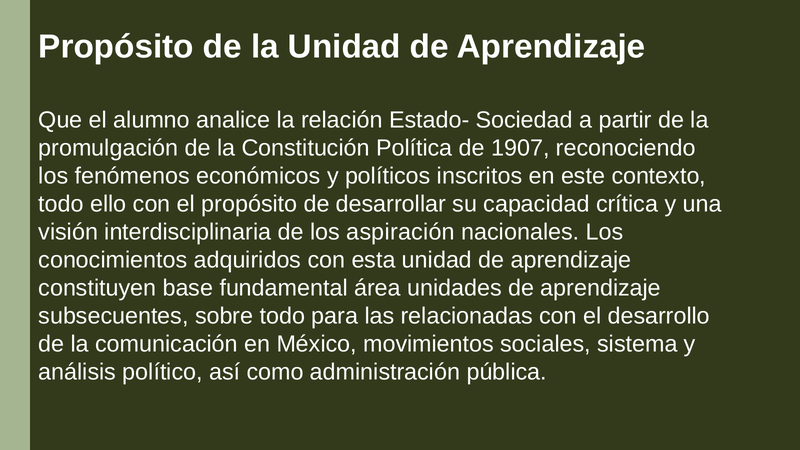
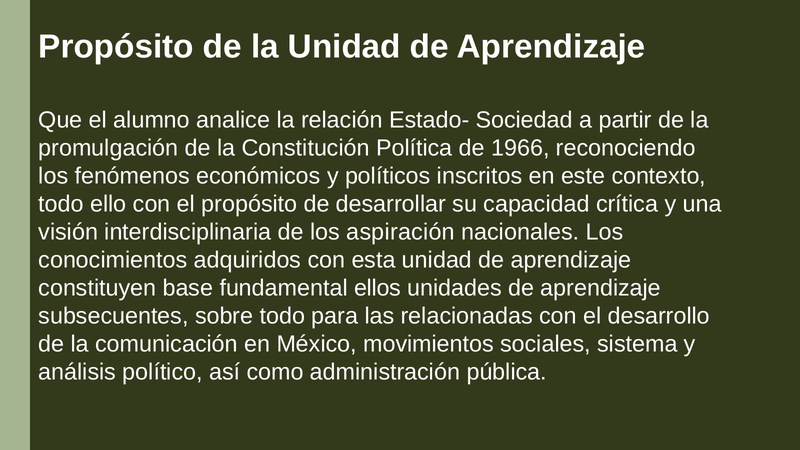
1907: 1907 -> 1966 (520, 148)
área: área -> ellos (378, 288)
